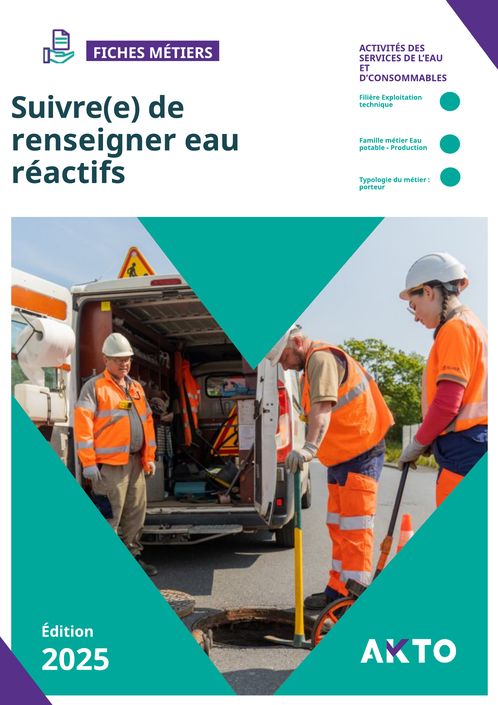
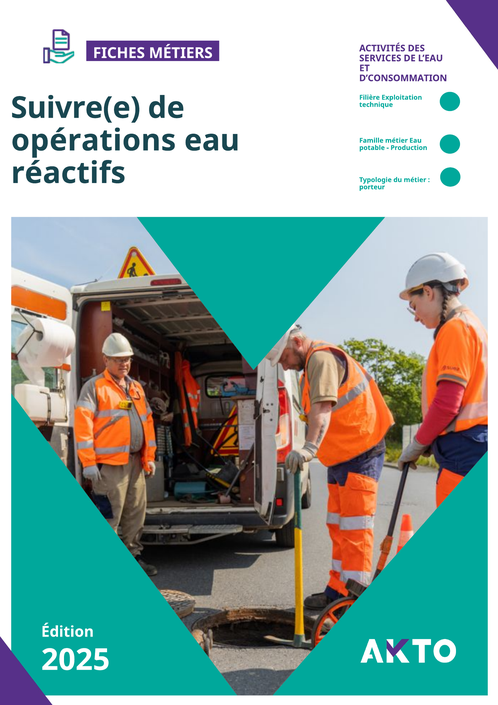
D’CONSOMMABLES: D’CONSOMMABLES -> D’CONSOMMATION (403, 78)
renseigner: renseigner -> opérations (94, 140)
